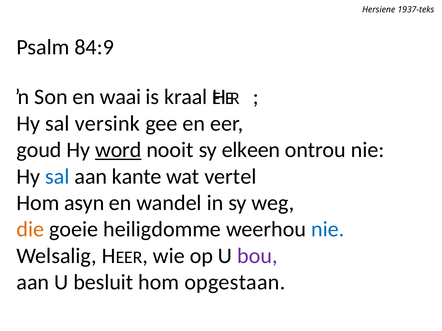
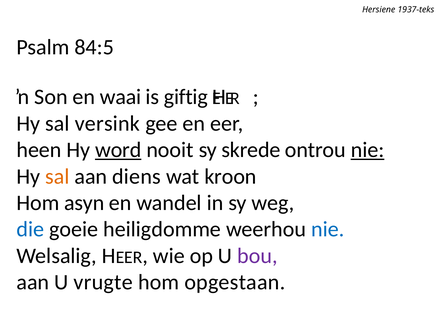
84:9: 84:9 -> 84:5 (94, 47)
kraal: kraal -> giftig (186, 97)
goud: goud -> heen (39, 150)
elkeen: elkeen -> skrede (251, 150)
nie underline: none -> present (368, 150)
sal colour: blue -> orange (57, 177)
kante: kante -> diens (137, 177)
vertel: vertel -> kroon (230, 177)
die colour: orange -> blue (30, 230)
besluit: besluit -> vrugte (103, 283)
